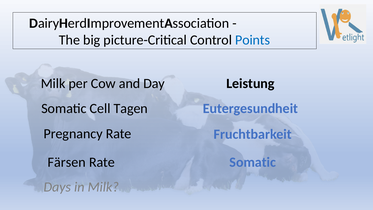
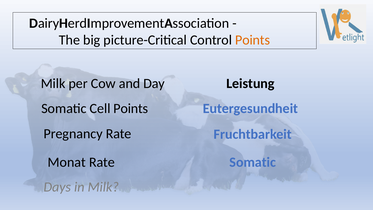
Points colour: blue -> orange (253, 40)
Cell Tagen: Tagen -> Points (131, 108)
Färsen: Färsen -> Monat (67, 162)
